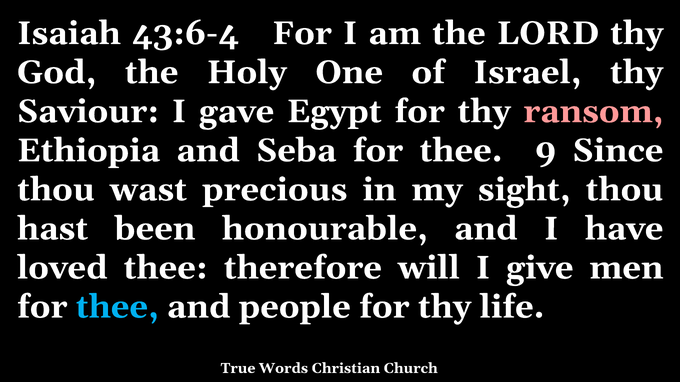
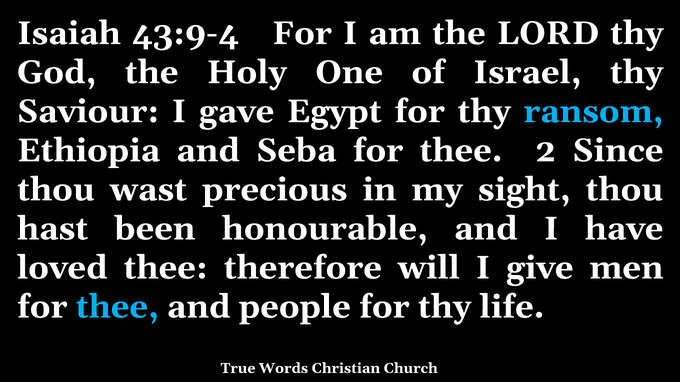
43:6-4: 43:6-4 -> 43:9-4 (186, 33)
ransom colour: pink -> light blue (593, 112)
9: 9 -> 2 (545, 151)
